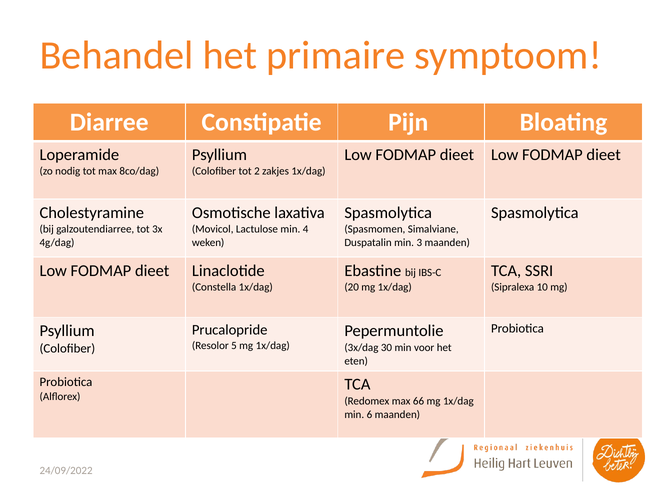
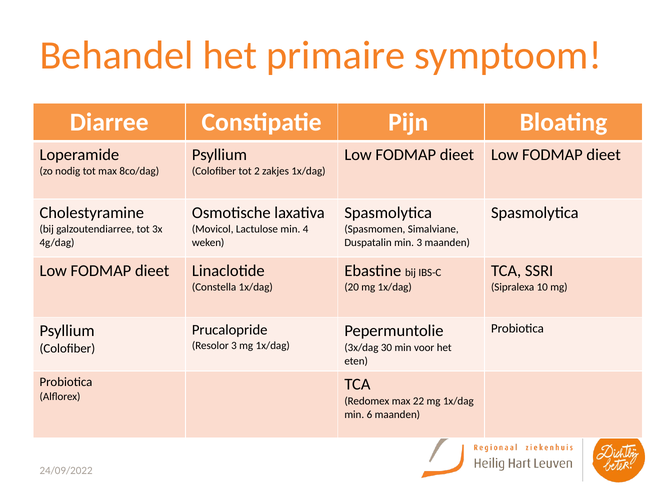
Resolor 5: 5 -> 3 (234, 345)
66: 66 -> 22 (419, 401)
